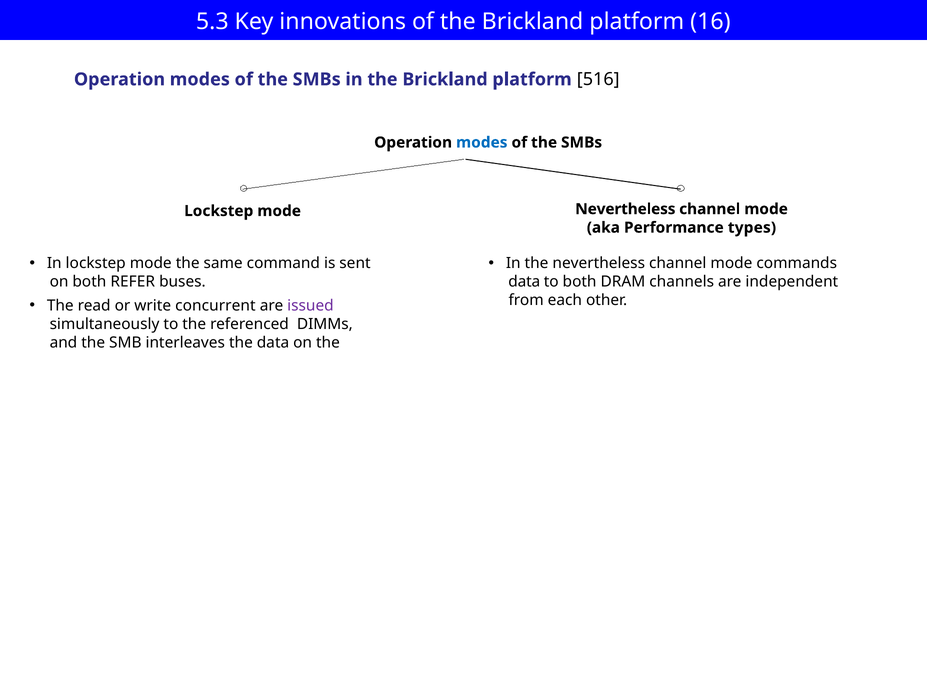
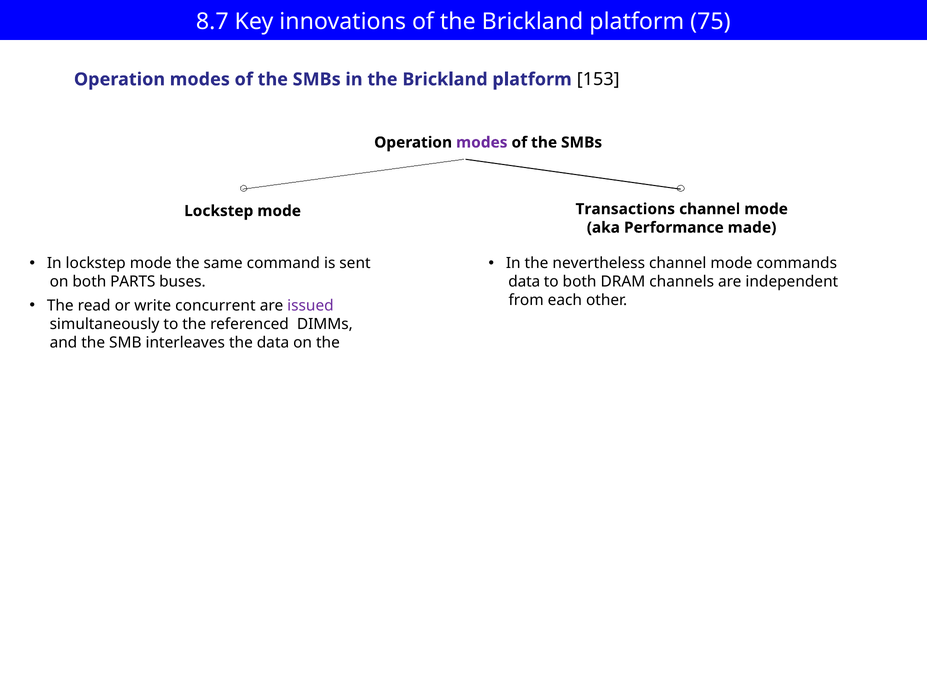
5.3: 5.3 -> 8.7 (212, 22)
16: 16 -> 75 (710, 22)
516: 516 -> 153 (598, 79)
modes colour: blue -> purple (482, 143)
mode Nevertheless: Nevertheless -> Transactions (625, 209)
types: types -> made (752, 228)
REFER: REFER -> PARTS (133, 282)
